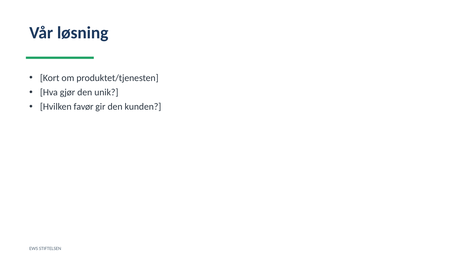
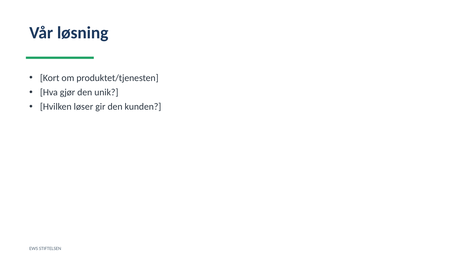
favør: favør -> løser (83, 107)
